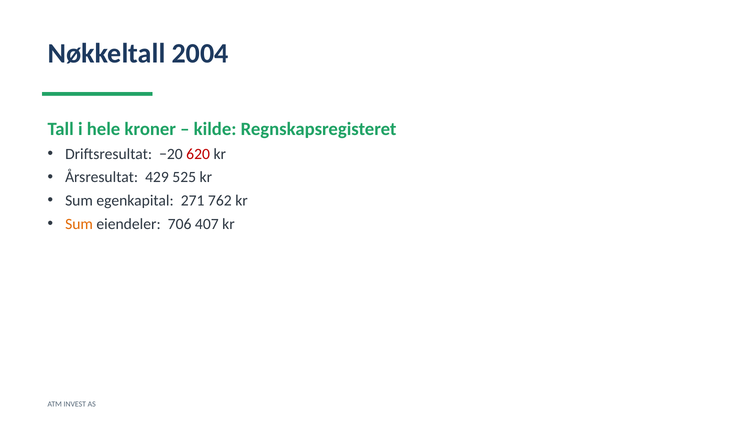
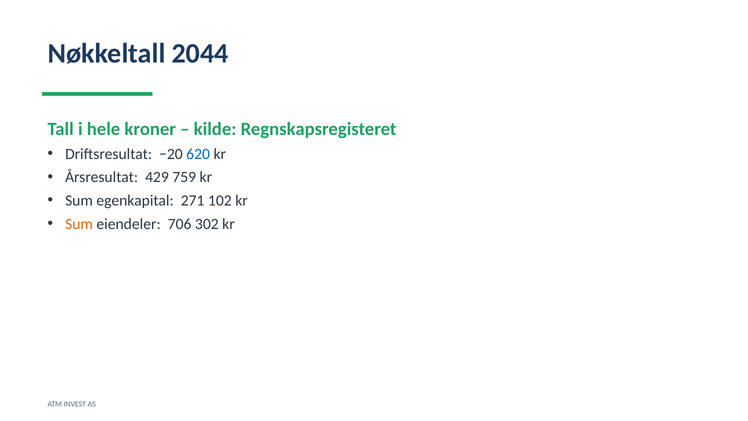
2004: 2004 -> 2044 (200, 53)
620 colour: red -> blue (198, 154)
525: 525 -> 759 (184, 177)
762: 762 -> 102 (220, 201)
407: 407 -> 302 (207, 224)
